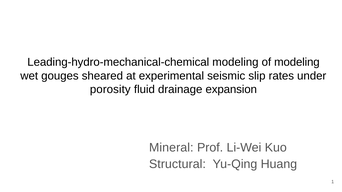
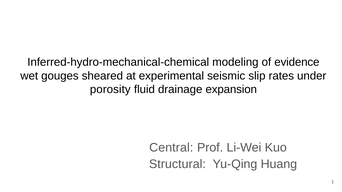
Leading-hydro-mechanical-chemical: Leading-hydro-mechanical-chemical -> Inferred-hydro-mechanical-chemical (118, 62)
of modeling: modeling -> evidence (297, 62)
Mineral: Mineral -> Central (171, 148)
